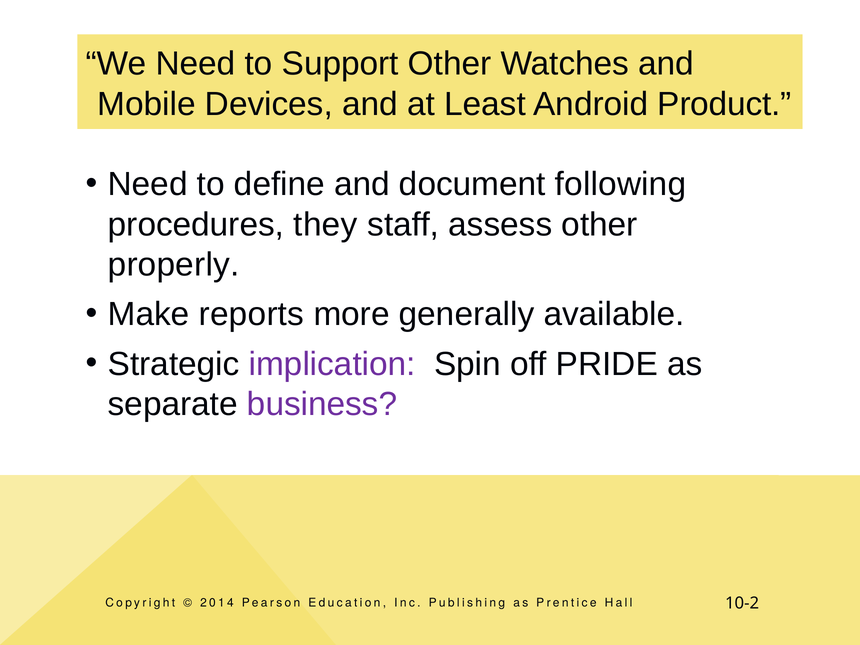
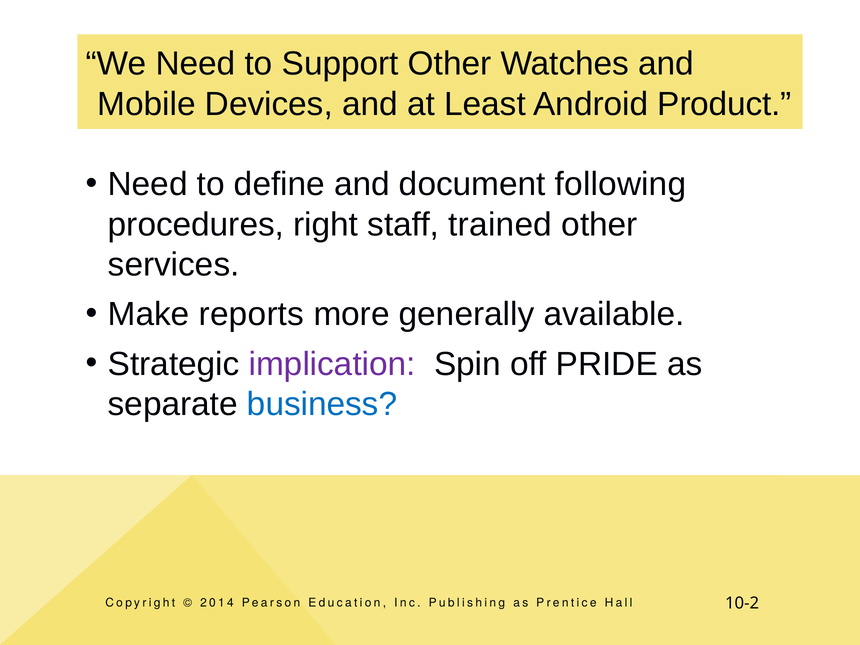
they: they -> right (326, 225)
assess: assess -> trained (500, 225)
properly: properly -> services (174, 265)
business colour: purple -> blue (322, 404)
